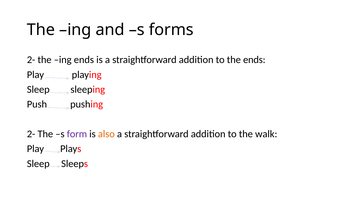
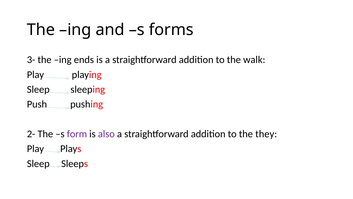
2-: 2- -> 3- (31, 60)
the ends: ends -> walk (254, 60)
also colour: orange -> purple (106, 134)
walk: walk -> they (266, 134)
